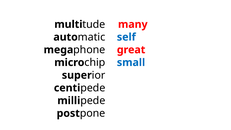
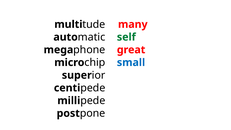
self colour: blue -> green (126, 37)
